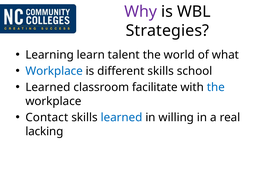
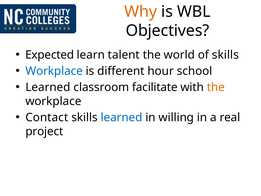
Why colour: purple -> orange (141, 12)
Strategies: Strategies -> Objectives (167, 31)
Learning: Learning -> Expected (50, 55)
of what: what -> skills (225, 55)
different skills: skills -> hour (161, 71)
the colour: blue -> orange (216, 87)
lacking: lacking -> project (44, 131)
